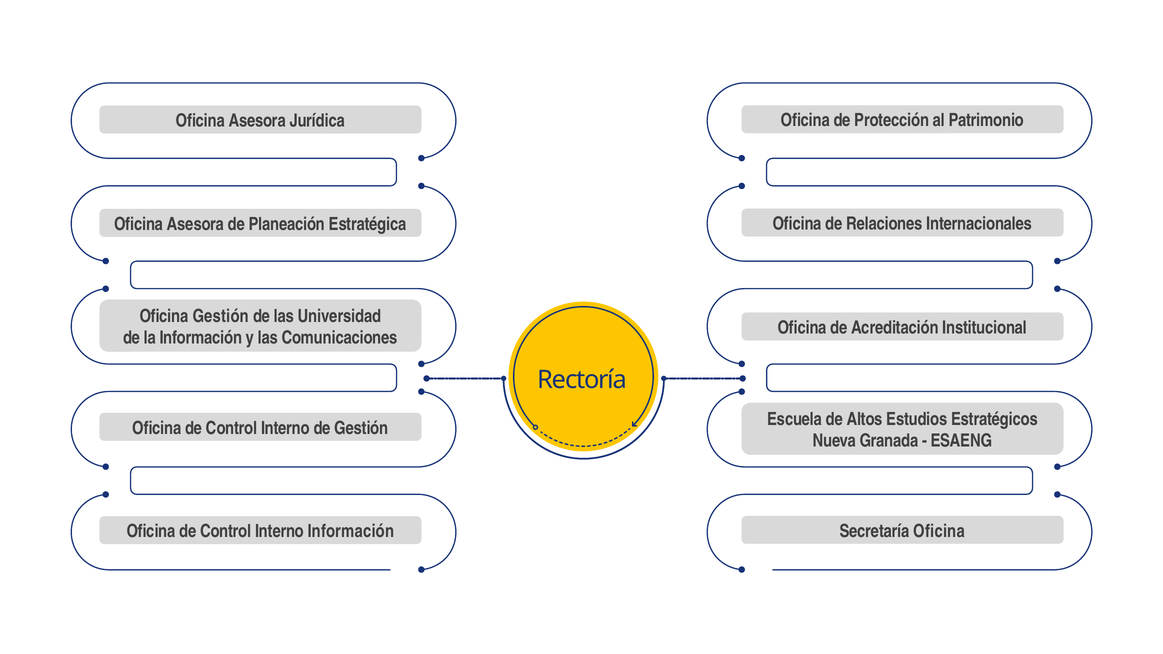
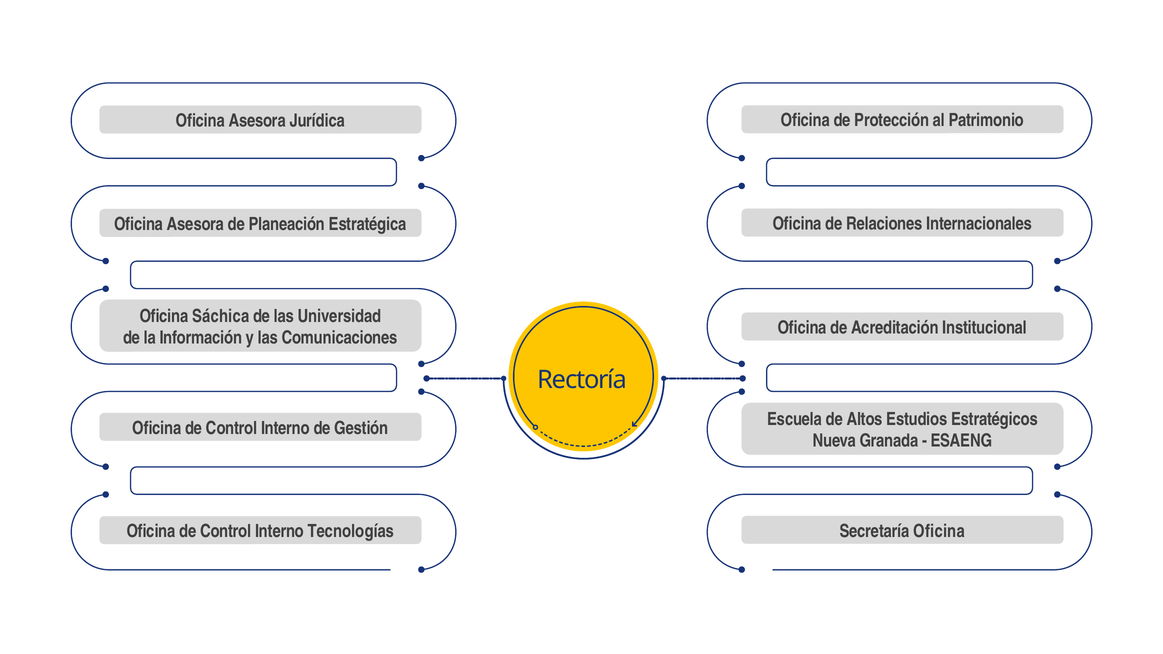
Oficina Gestión: Gestión -> Sáchica (221, 316)
Interno Información: Información -> Tecnologías (351, 531)
